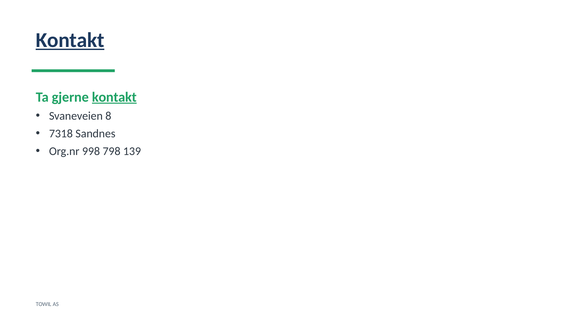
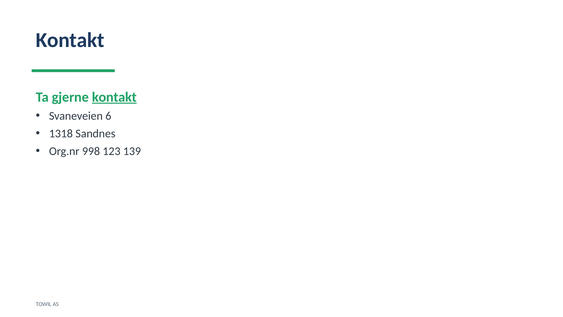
Kontakt underline: present -> none (70, 40)
8: 8 -> 6 (108, 116)
7318: 7318 -> 1318 (61, 133)
798: 798 -> 123 (112, 151)
